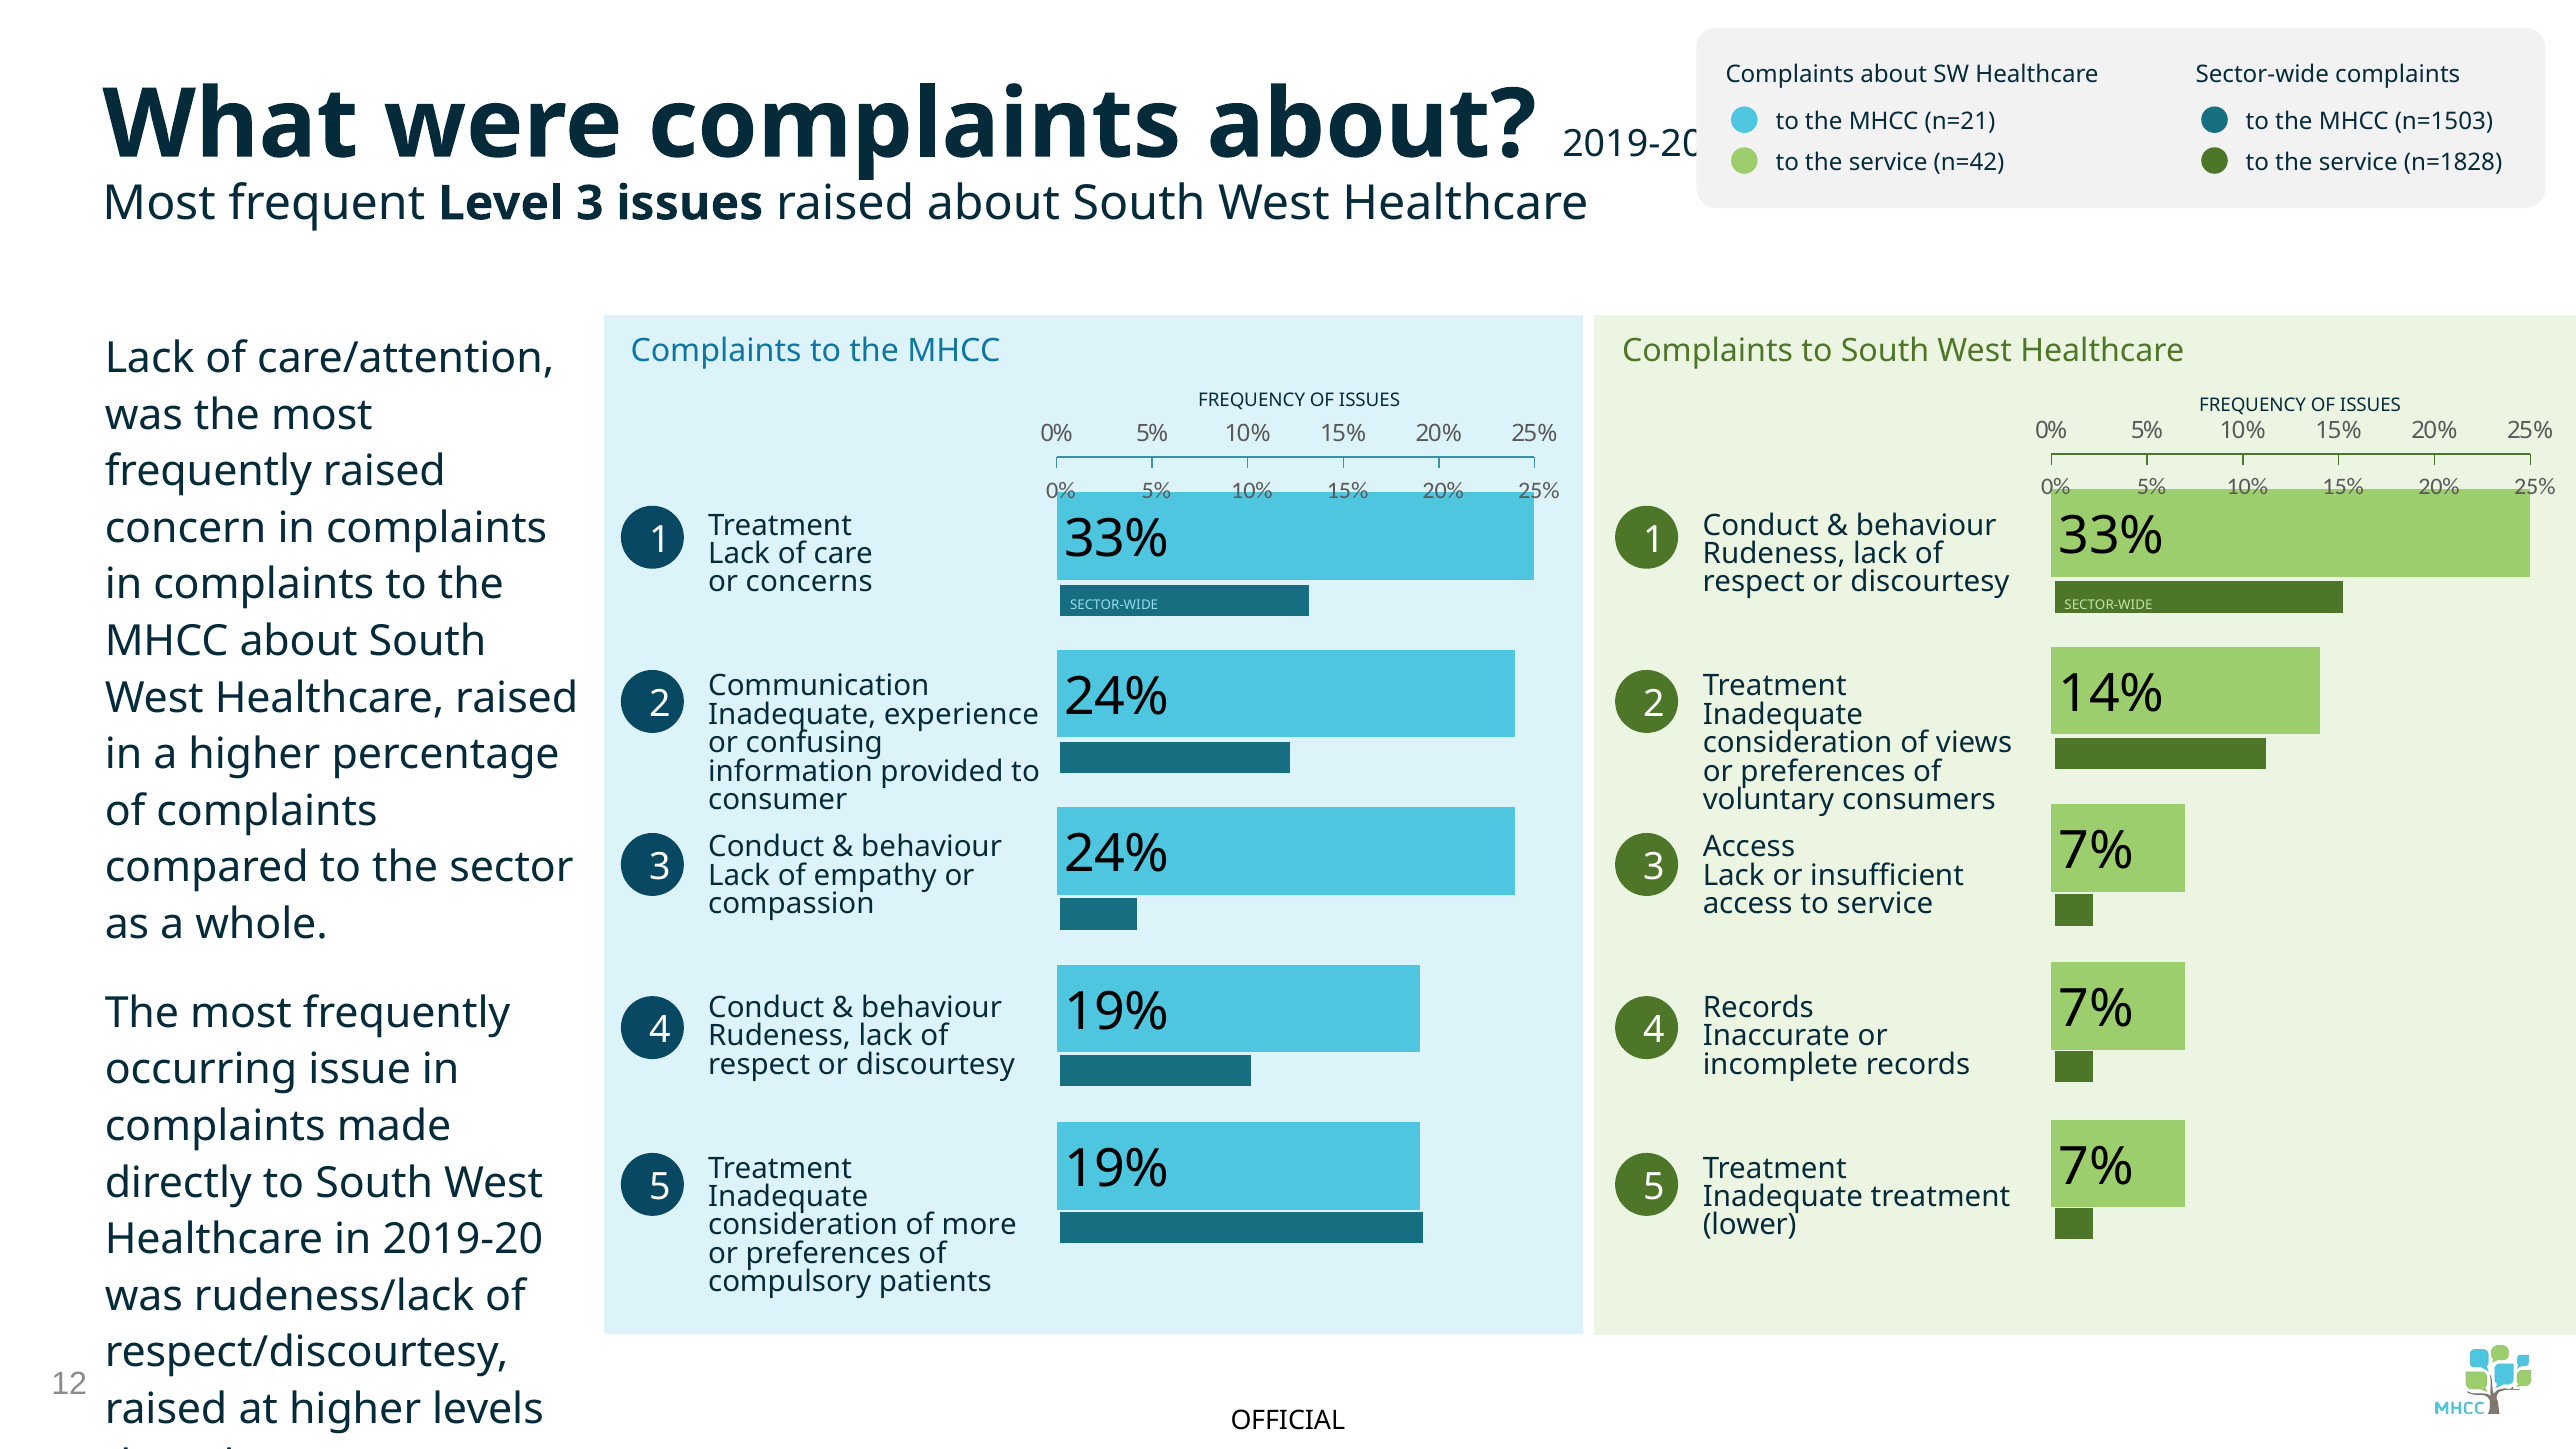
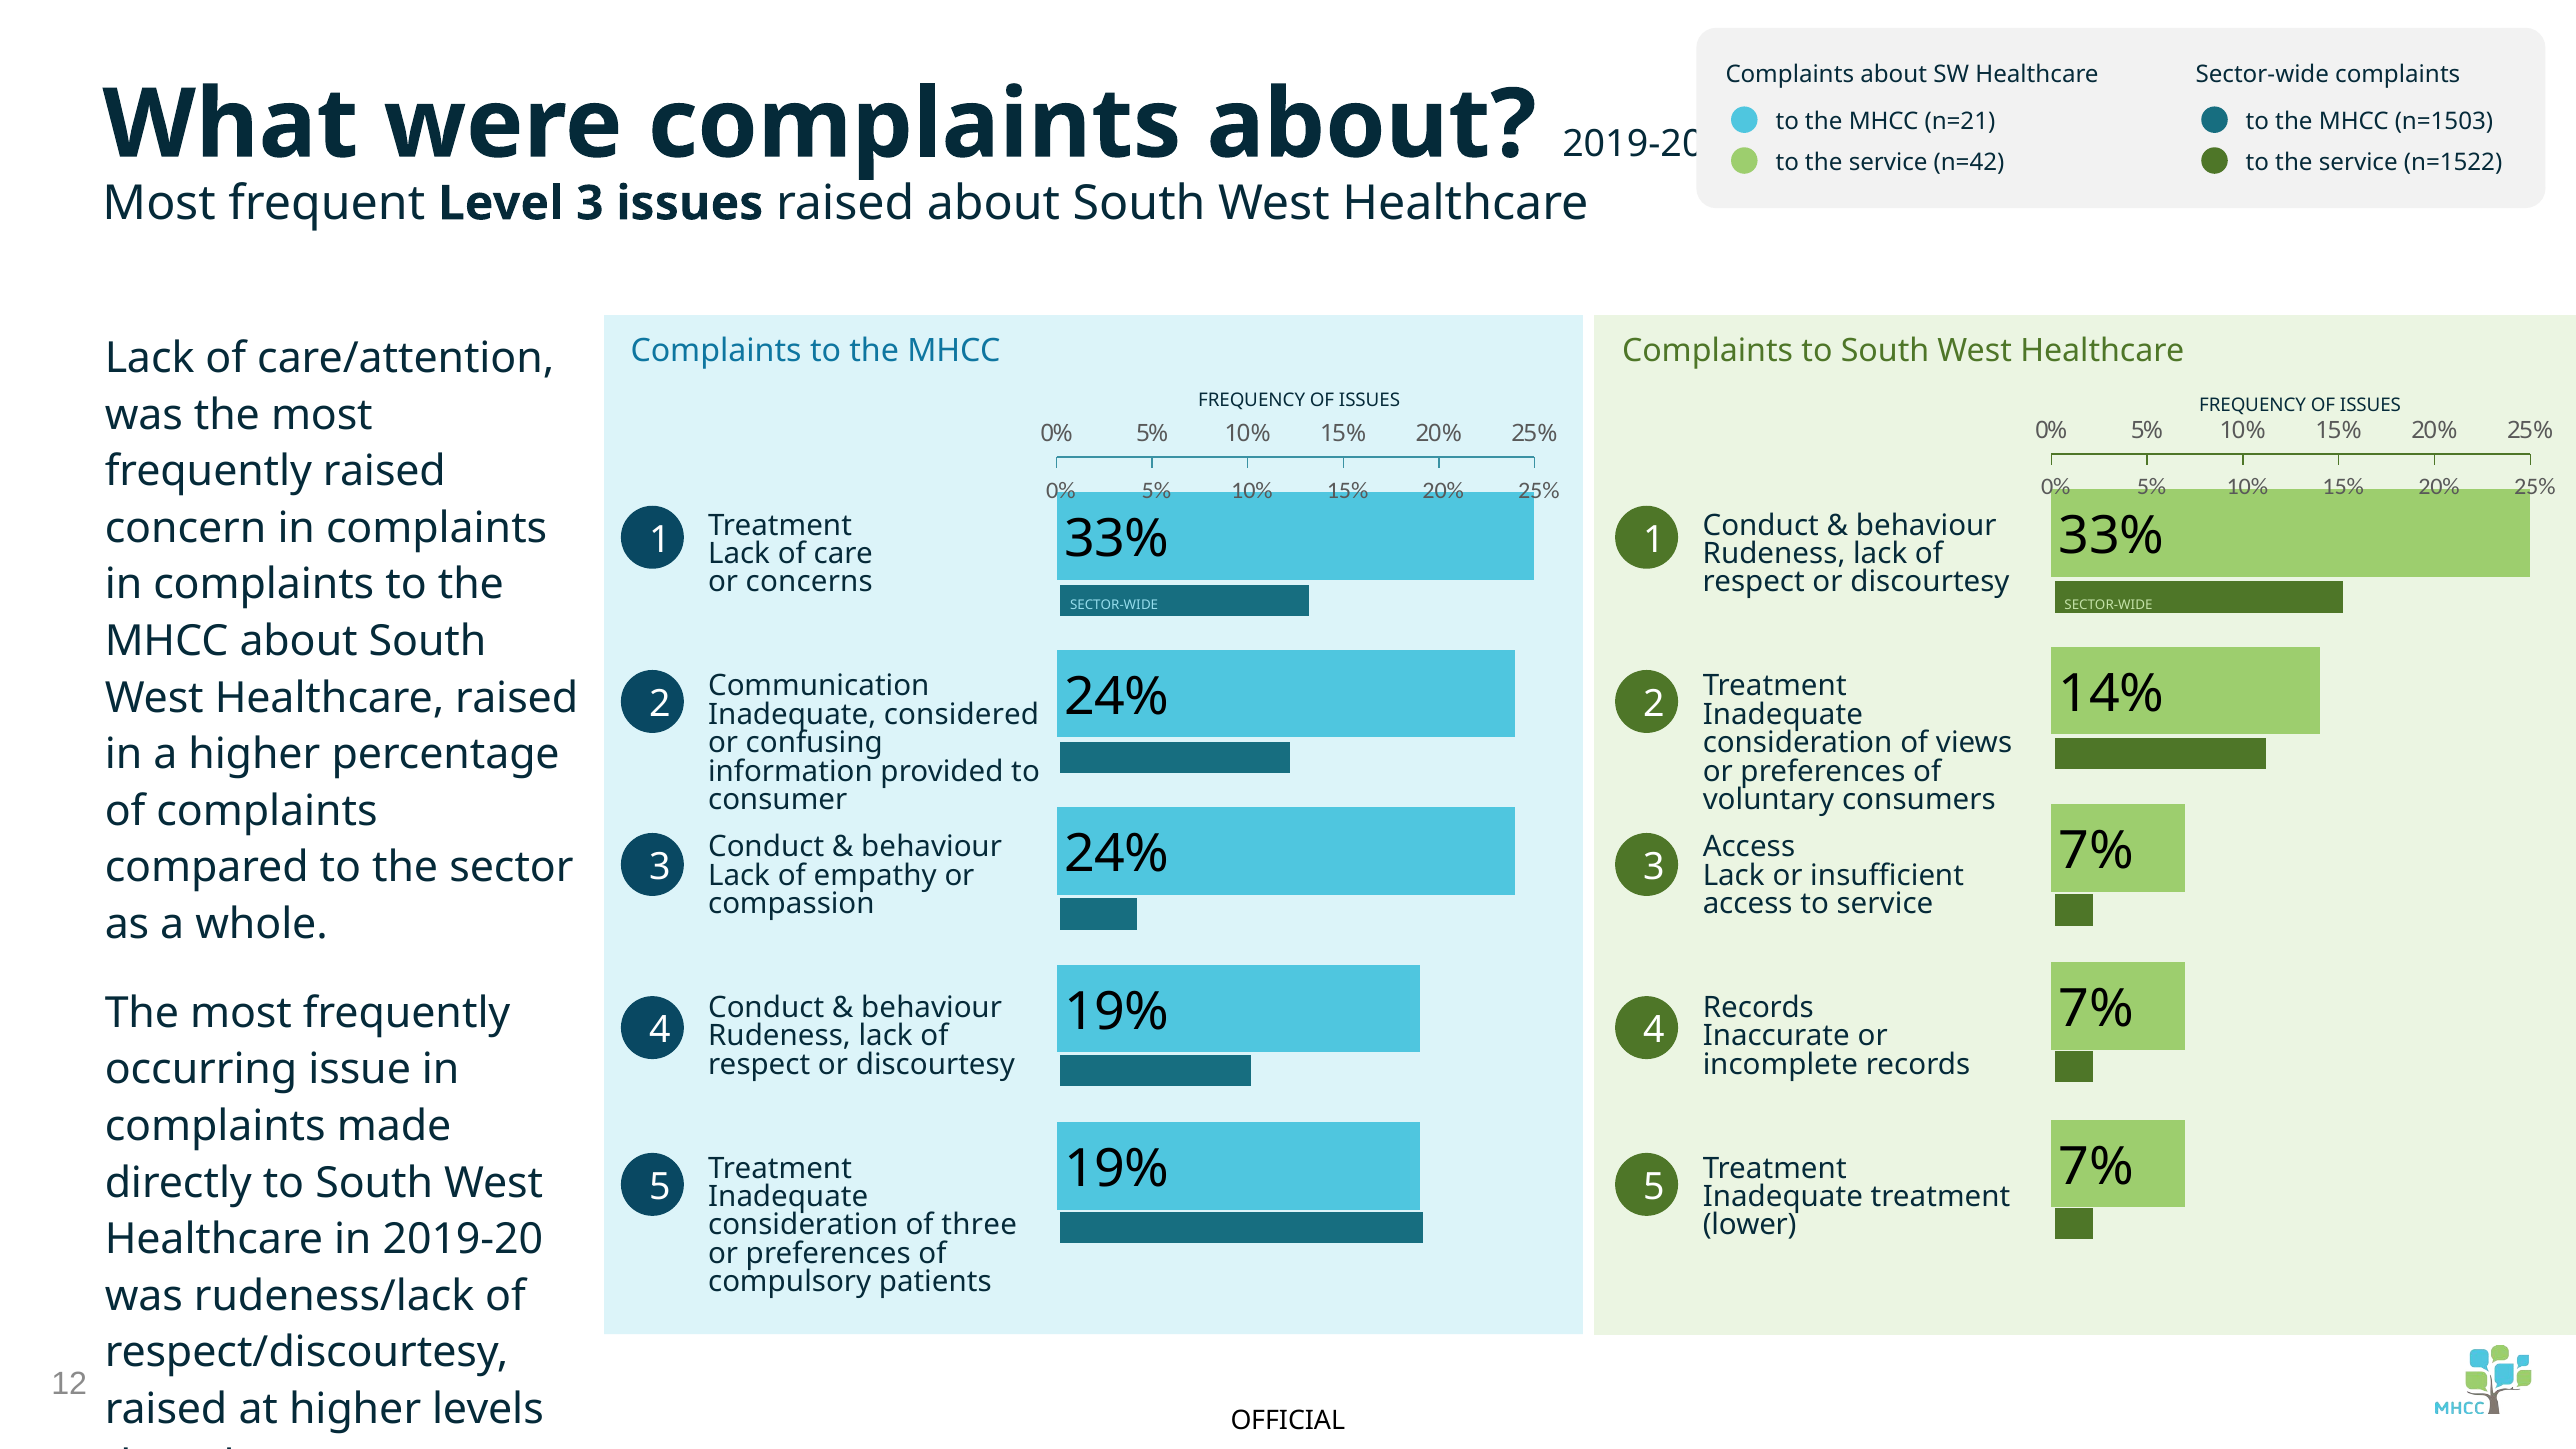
n=1828: n=1828 -> n=1522 (2453, 162)
experience: experience -> considered (961, 715)
more: more -> three (979, 1225)
